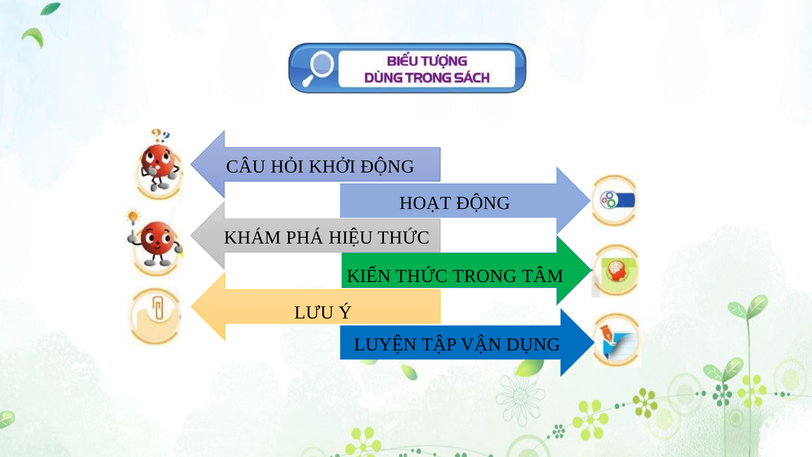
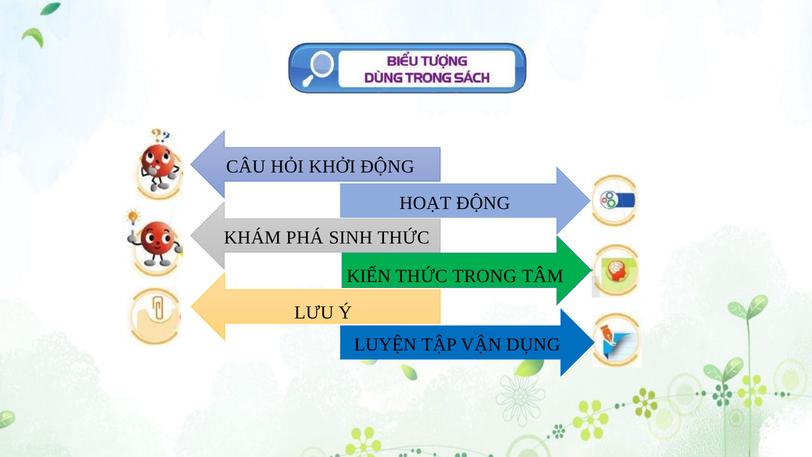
HIỆU: HIỆU -> SINH (351, 238)
